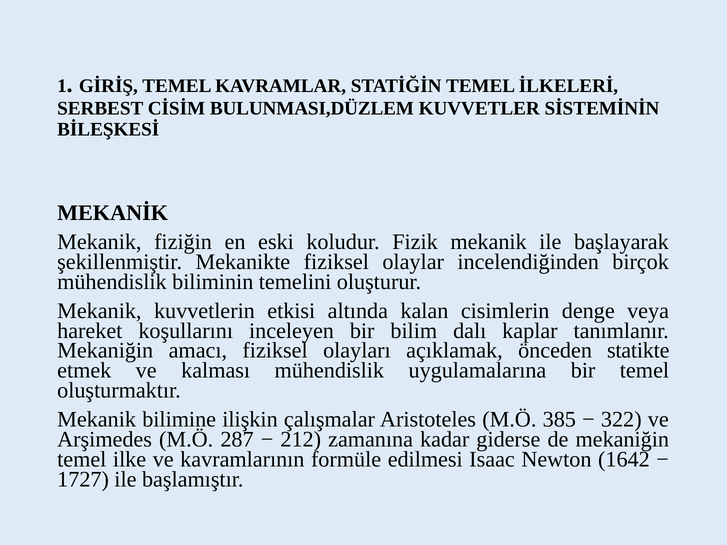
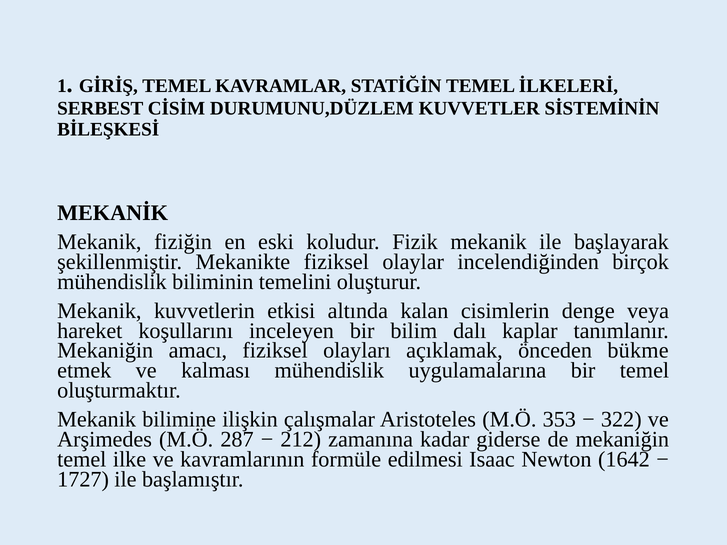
BULUNMASI,DÜZLEM: BULUNMASI,DÜZLEM -> DURUMUNU,DÜZLEM (312, 109)
statikte: statikte -> bükme (638, 351)
385: 385 -> 353 (559, 420)
